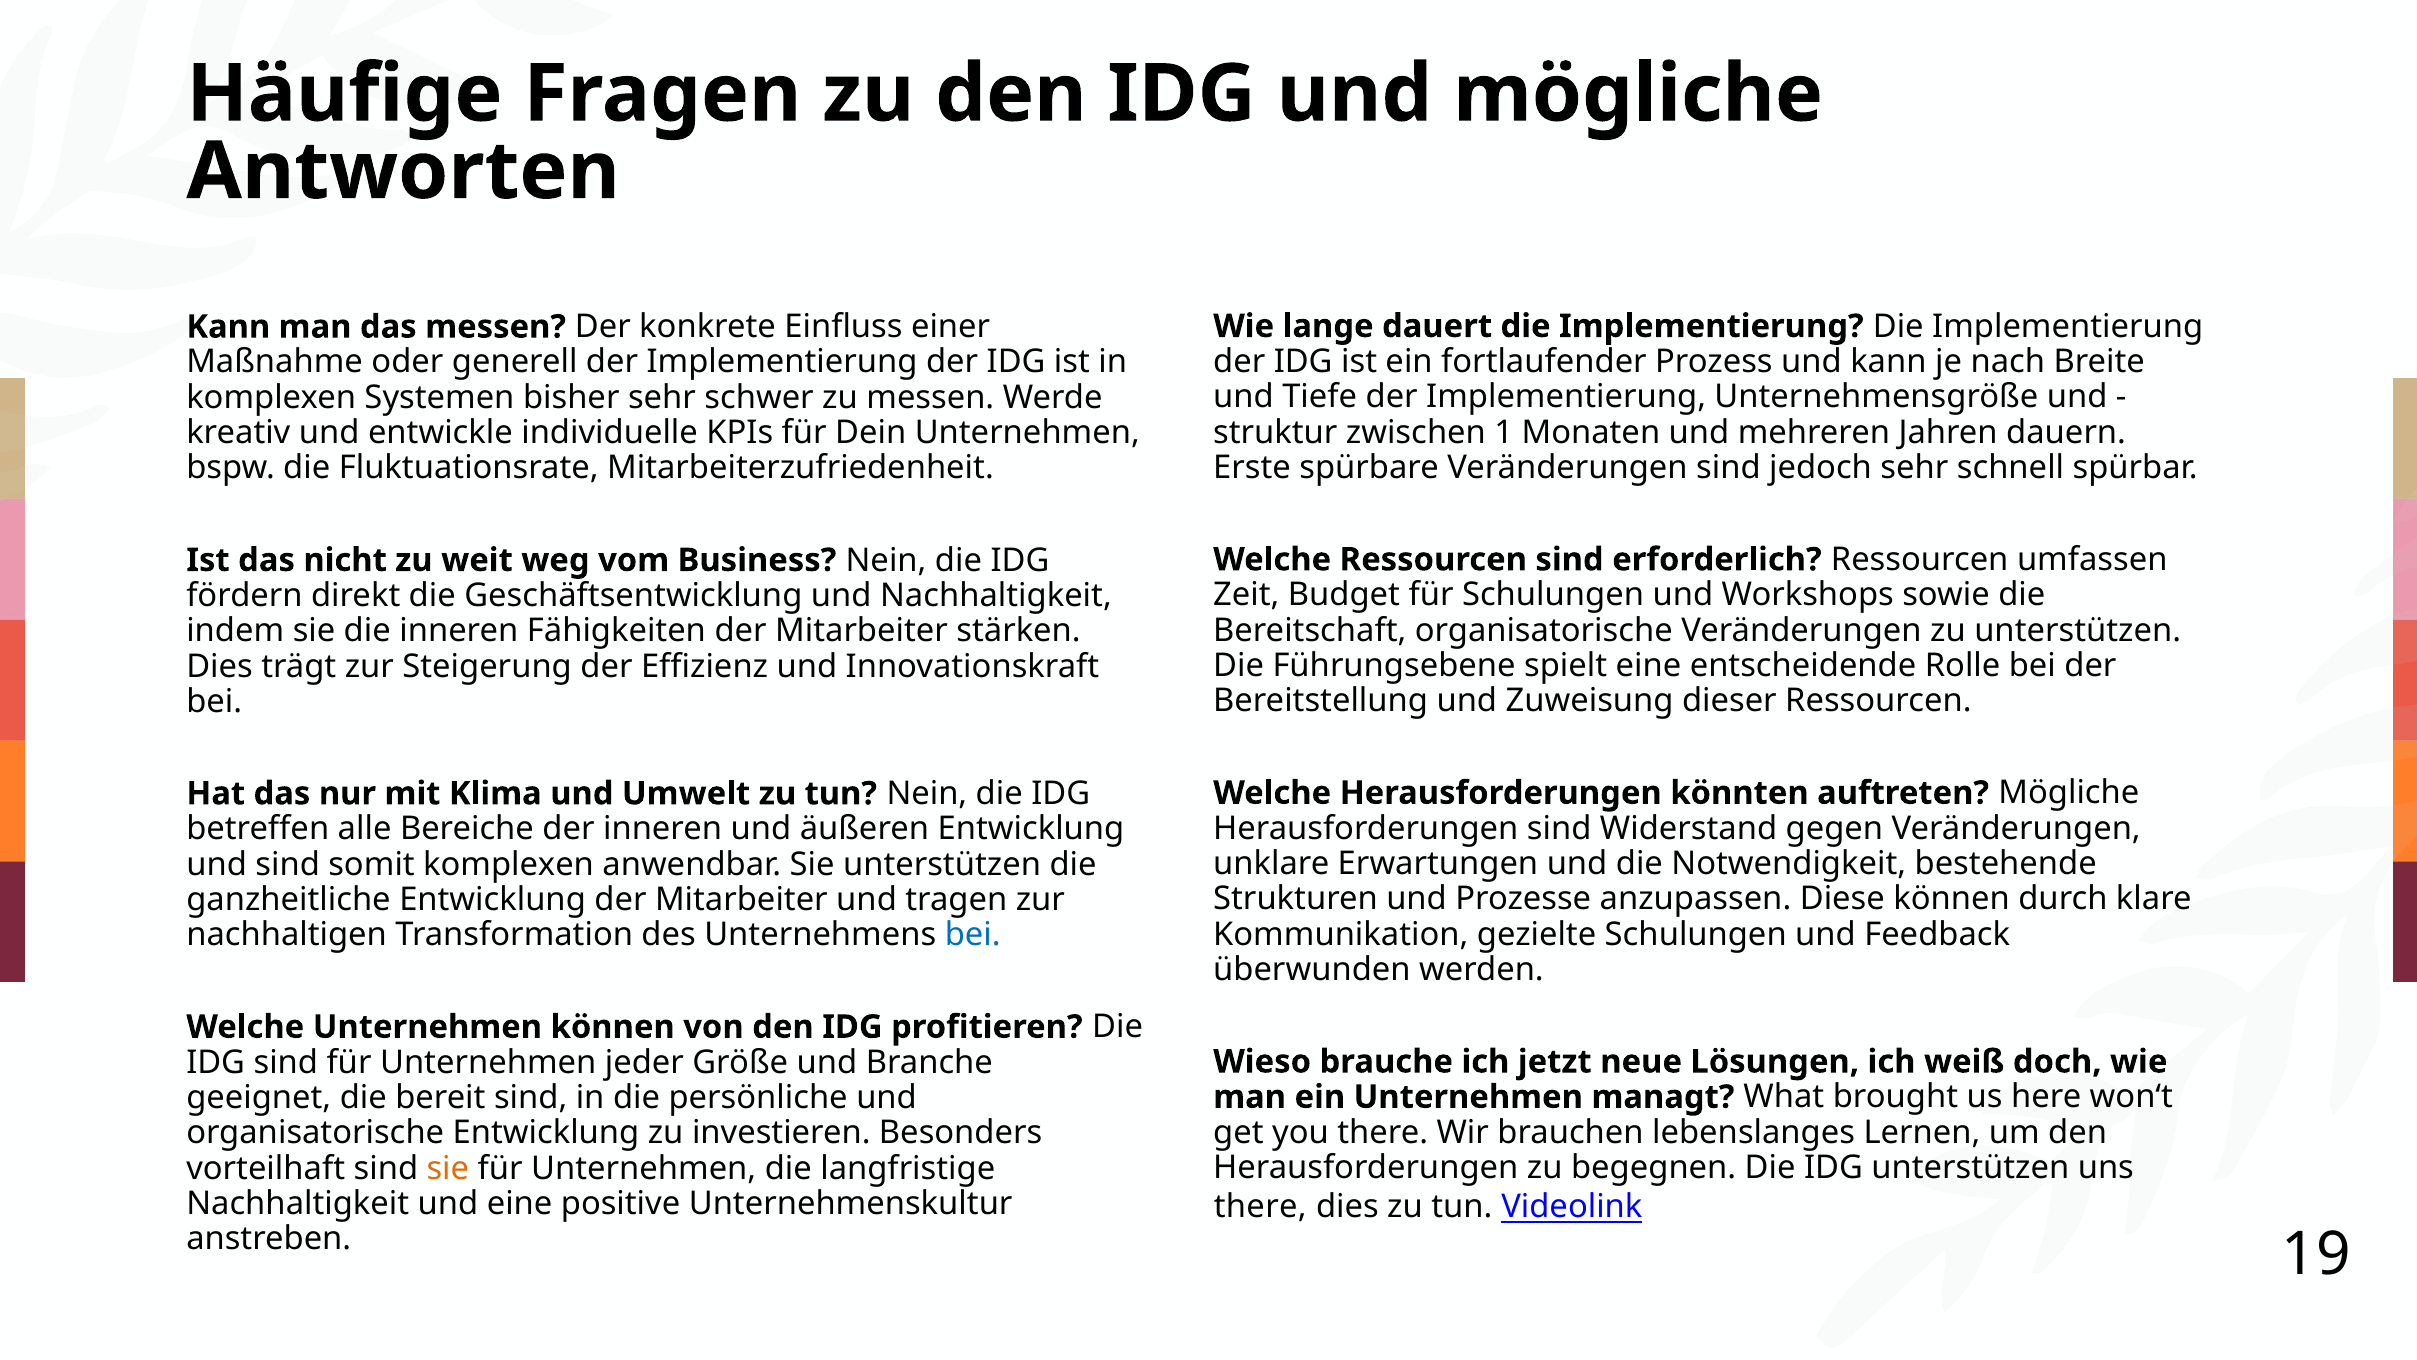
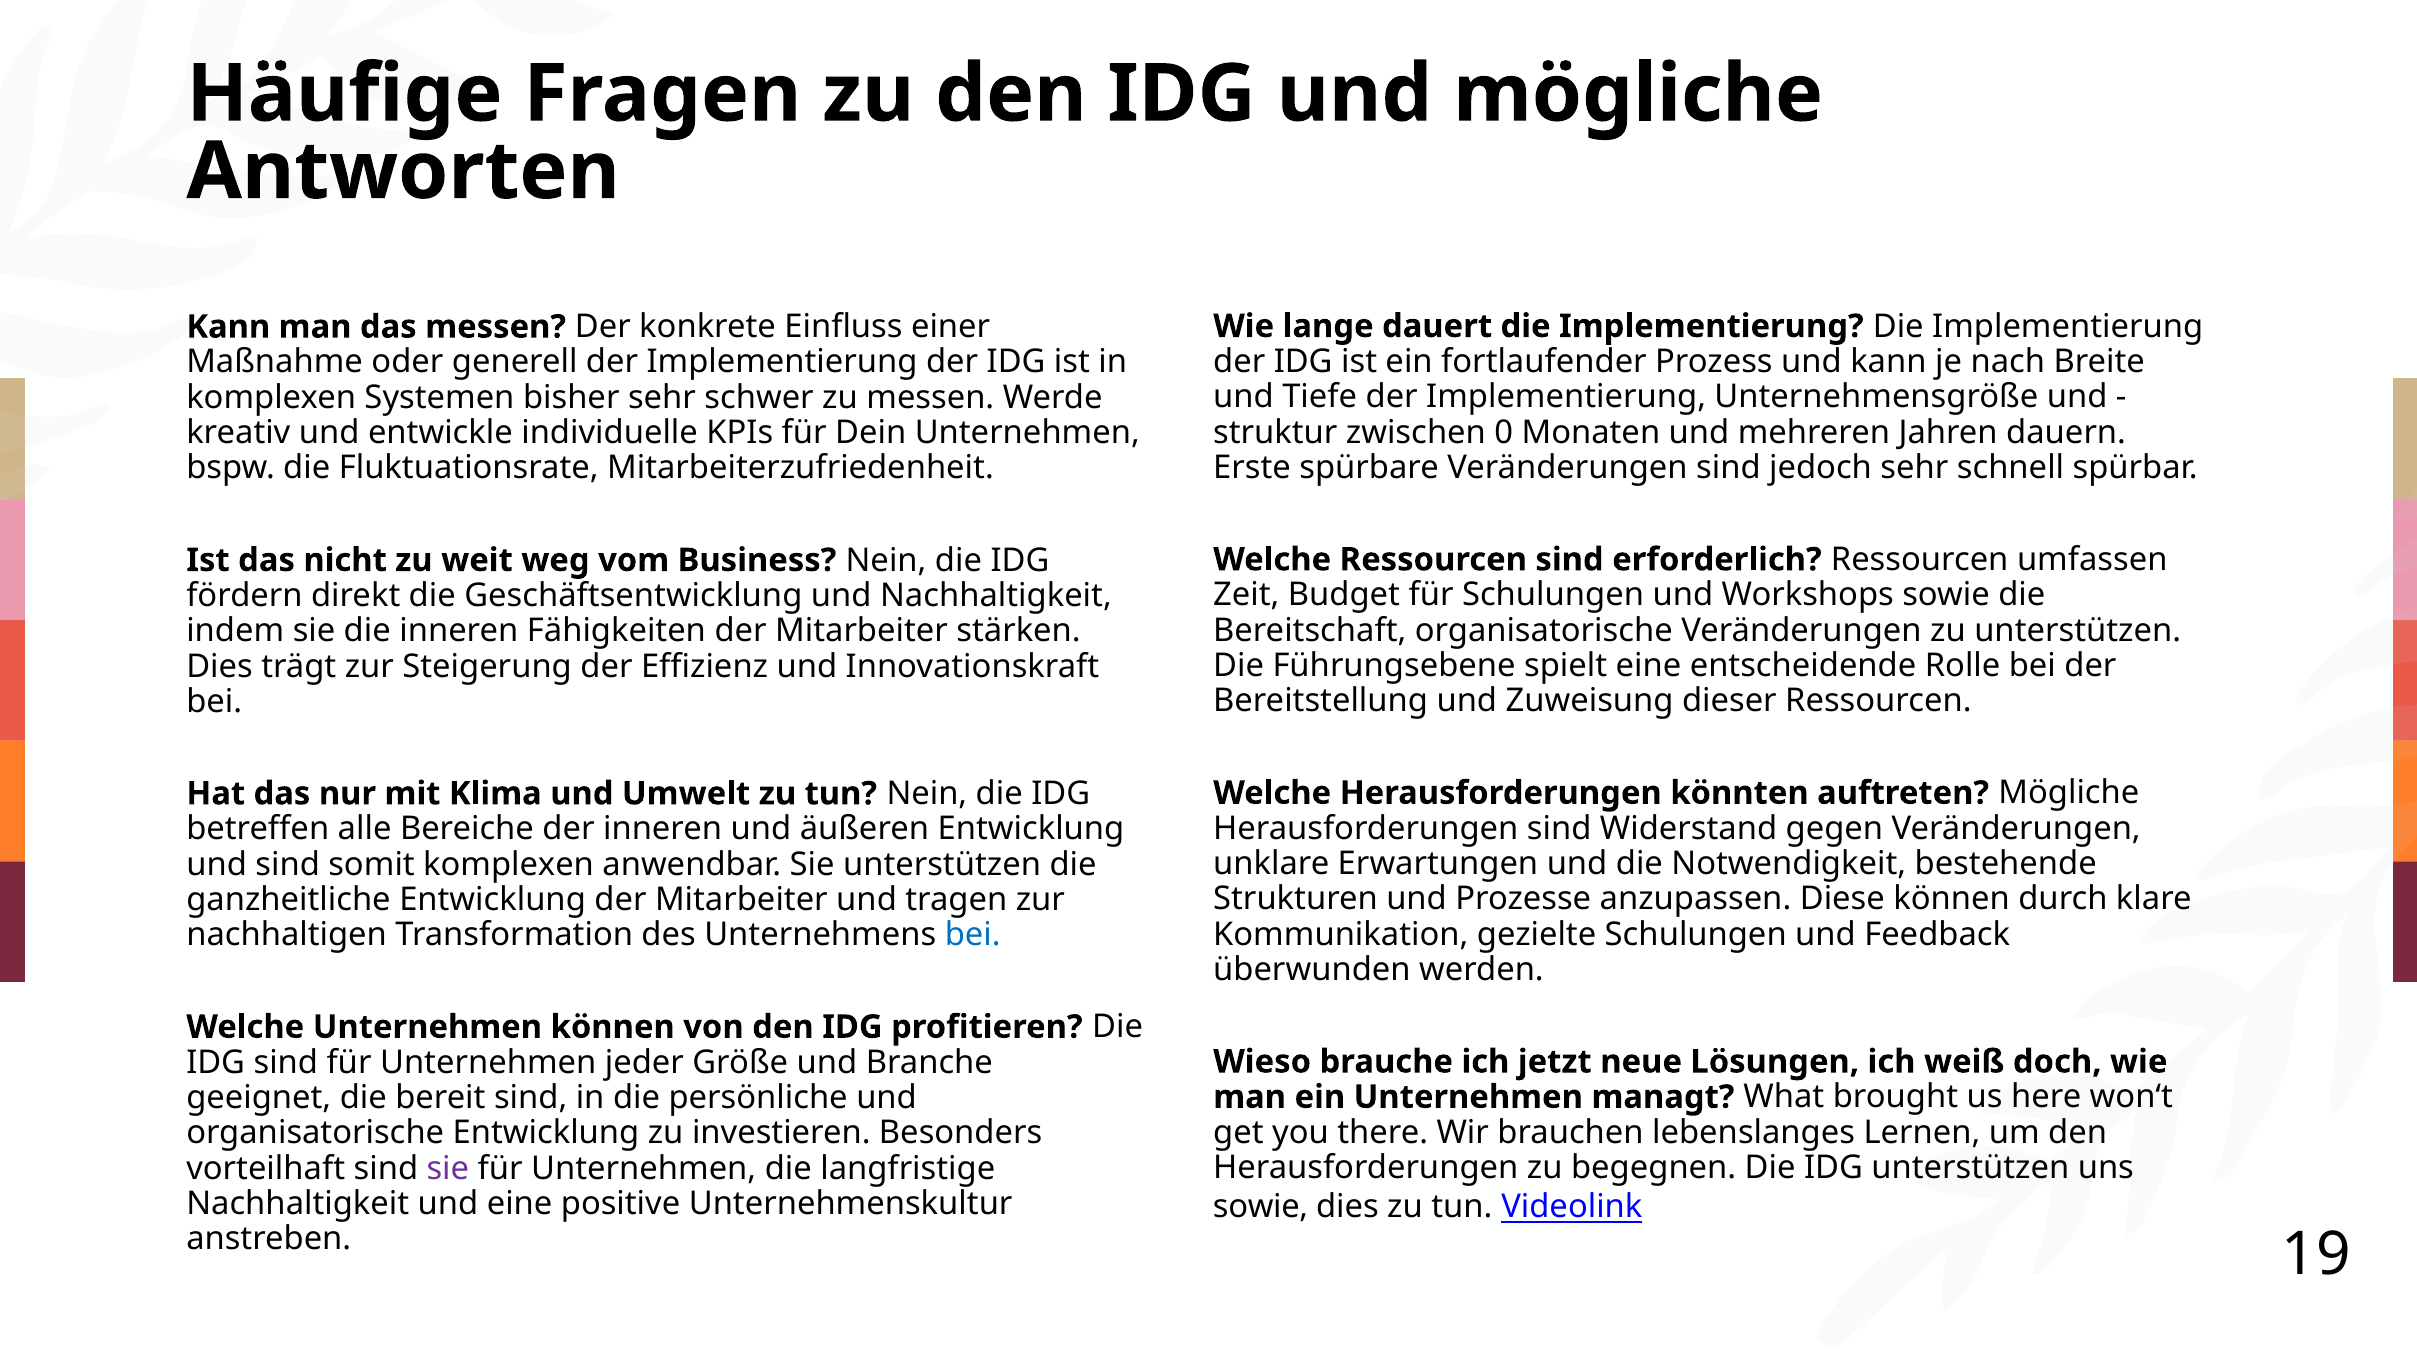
1: 1 -> 0 (1504, 432)
sie colour: orange -> purple (448, 1168)
there: there -> sowie (1261, 1207)
